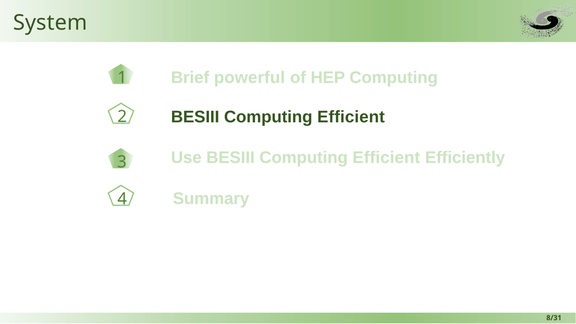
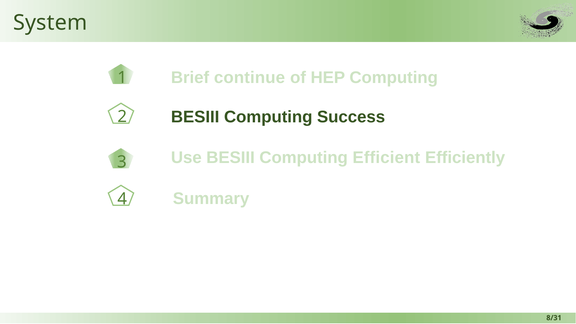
powerful: powerful -> continue (250, 78)
2 BESIII Computing Efficient: Efficient -> Success (351, 117)
